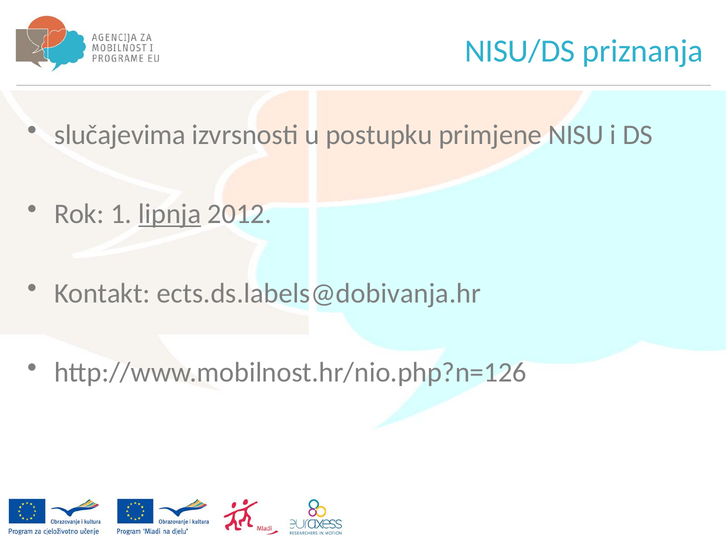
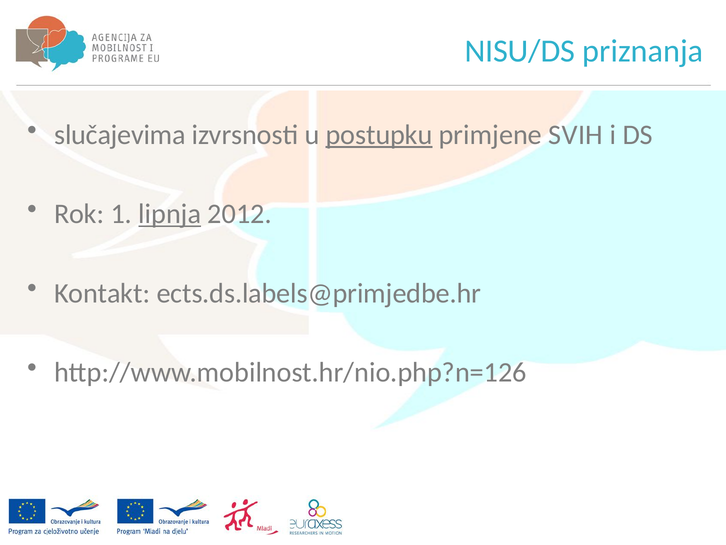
postupku underline: none -> present (379, 135)
NISU: NISU -> SVIH (576, 135)
ects.ds.labels@dobivanja.hr: ects.ds.labels@dobivanja.hr -> ects.ds.labels@primjedbe.hr (319, 293)
